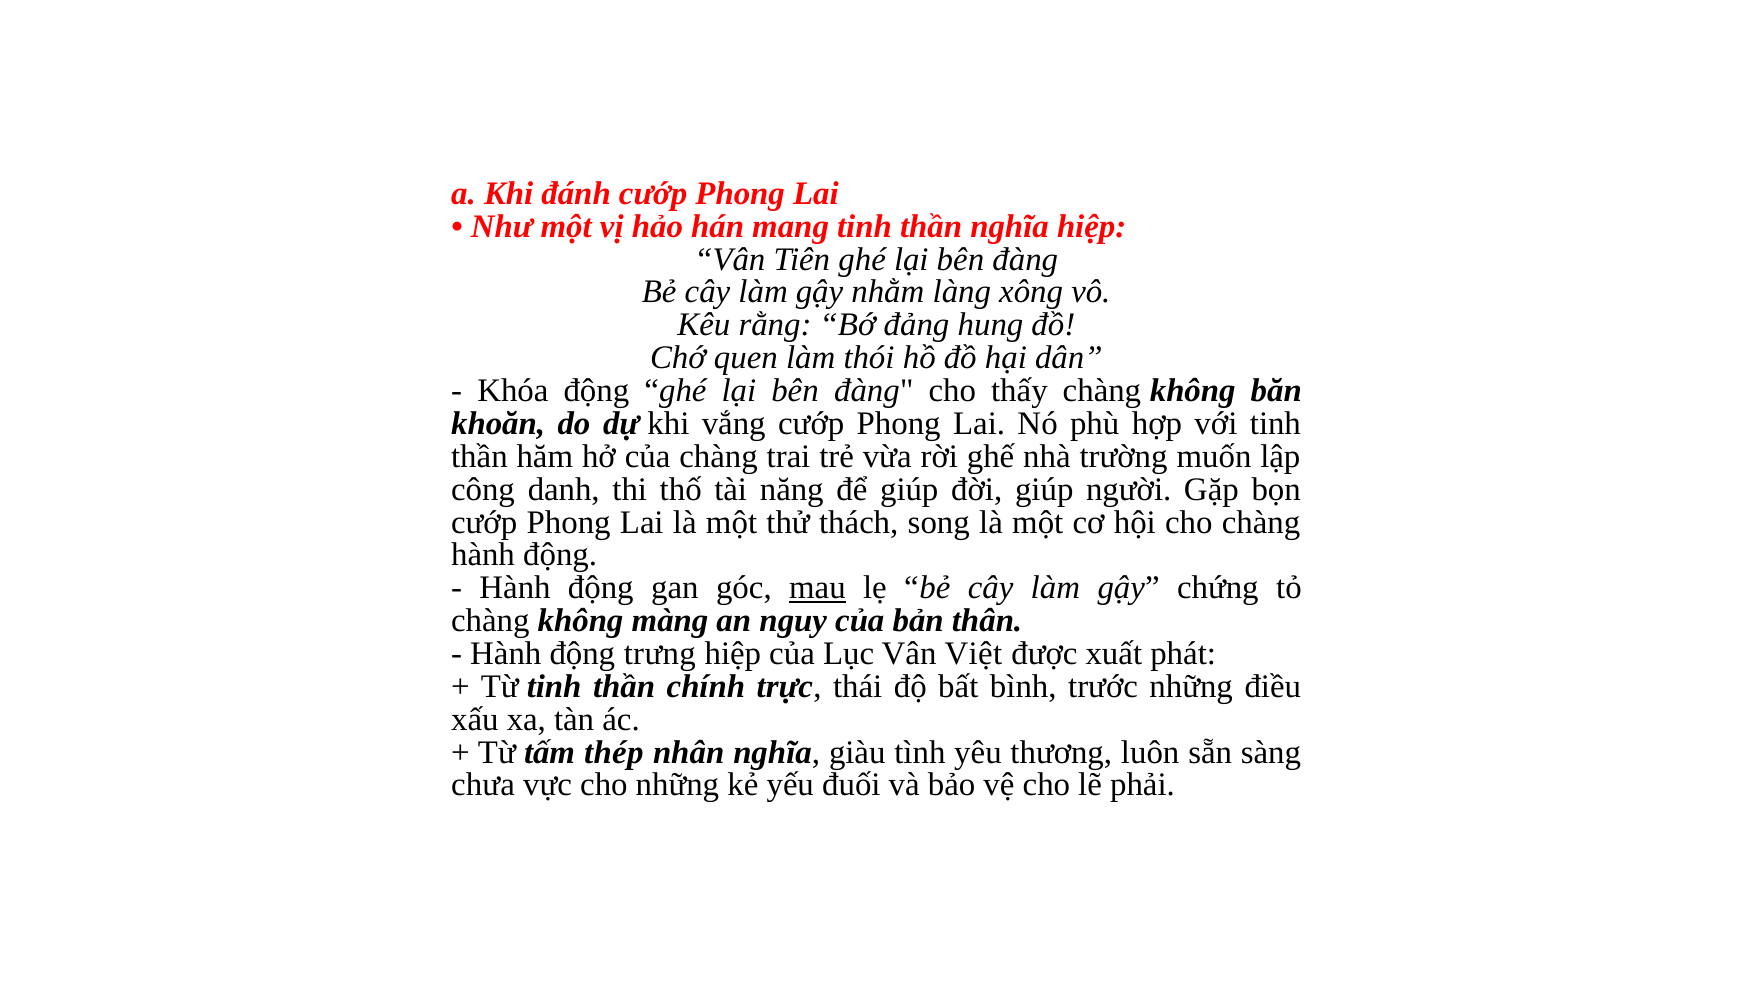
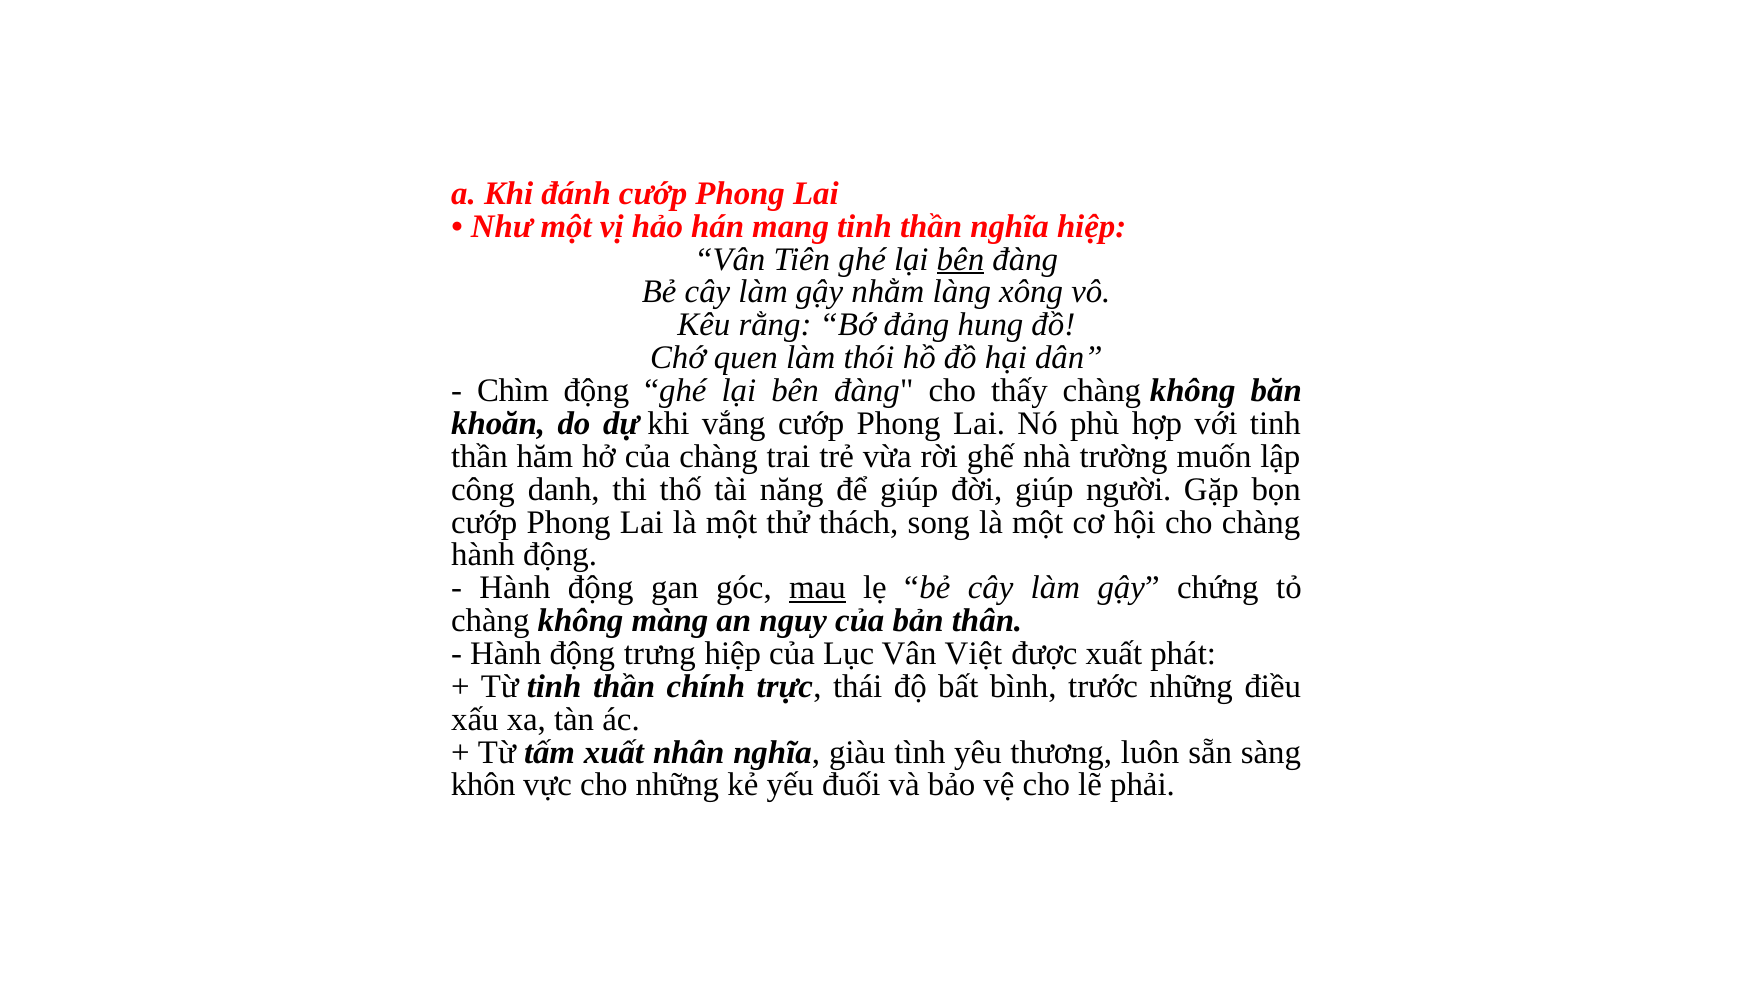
bên underline: none -> present (960, 259)
Khóa: Khóa -> Chìm (513, 391)
tấm thép: thép -> xuất (614, 752)
chưa: chưa -> khôn (483, 785)
